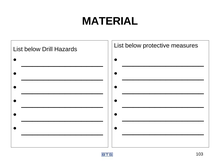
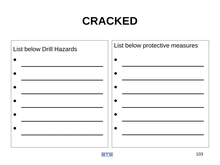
MATERIAL: MATERIAL -> CRACKED (110, 21)
